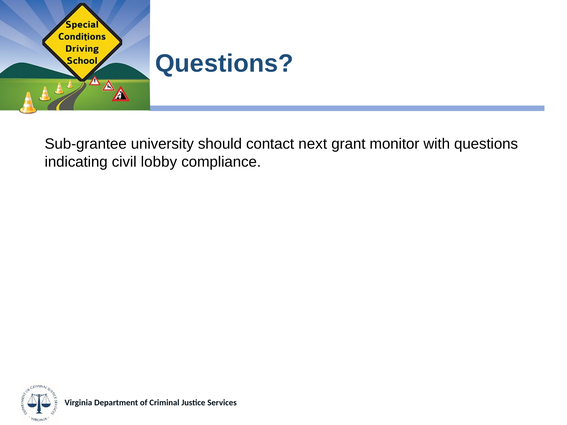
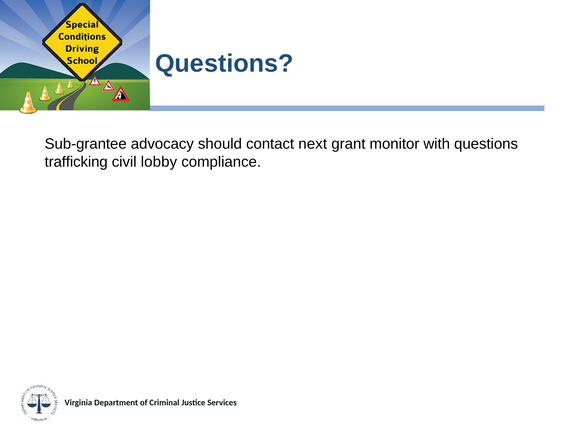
university: university -> advocacy (162, 144)
indicating: indicating -> trafficking (76, 162)
